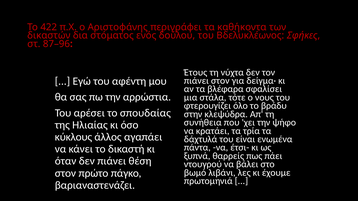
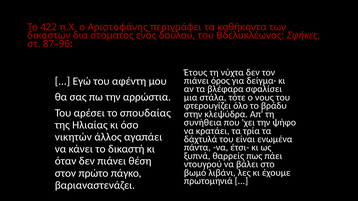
πιάνει στον: στον -> όρος (220, 81)
κύκλους: κύκλους -> νικητών (73, 137)
